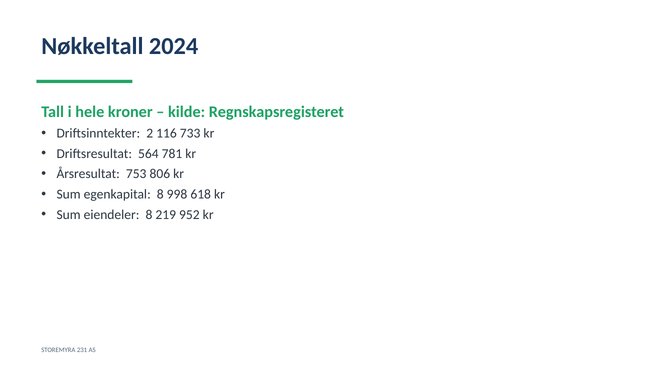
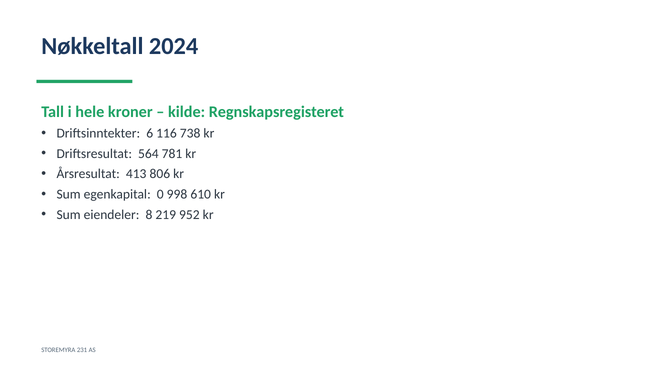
2: 2 -> 6 (150, 133)
733: 733 -> 738 (190, 133)
753: 753 -> 413 (136, 174)
egenkapital 8: 8 -> 0 (160, 194)
618: 618 -> 610 (201, 194)
